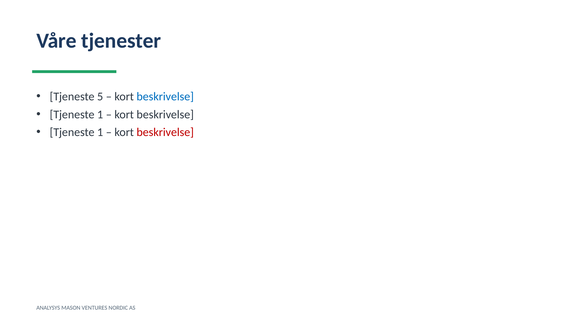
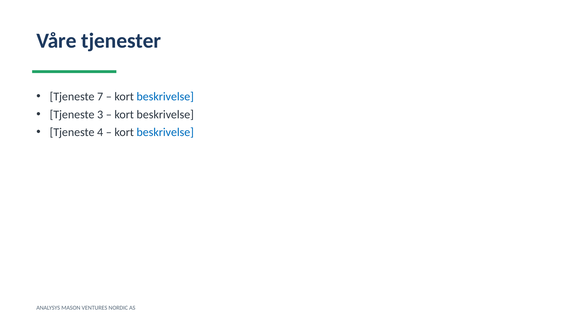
5: 5 -> 7 (100, 97)
1: 1 -> 3 (100, 115)
1: 1 -> 4 (100, 132)
beskrivelse colour: red -> blue (165, 132)
